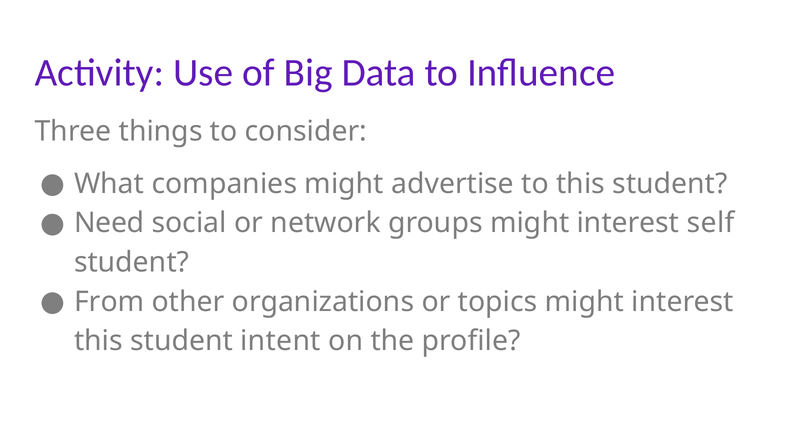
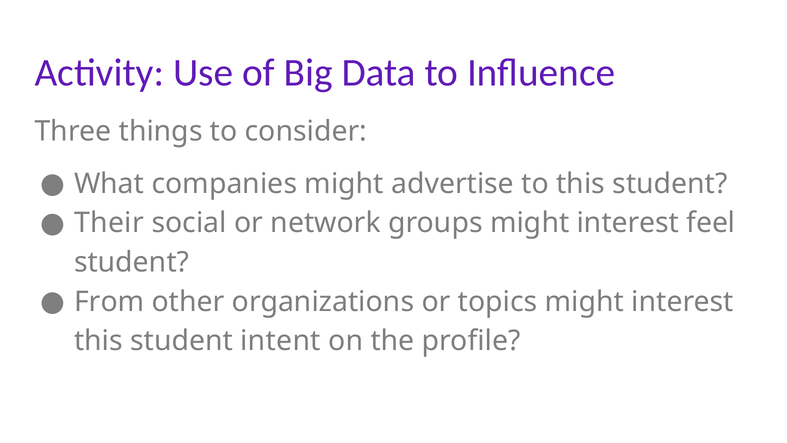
Need: Need -> Their (109, 223)
self: self -> feel (711, 223)
